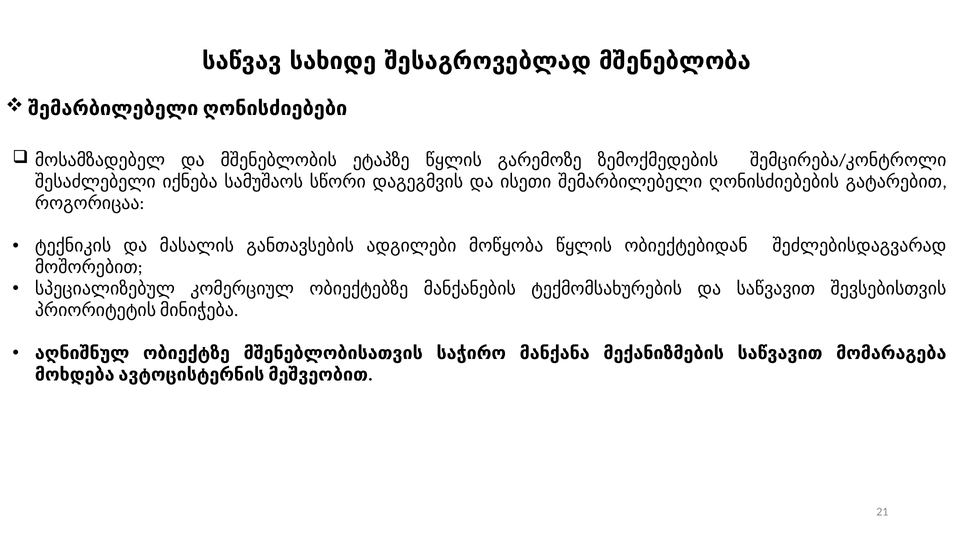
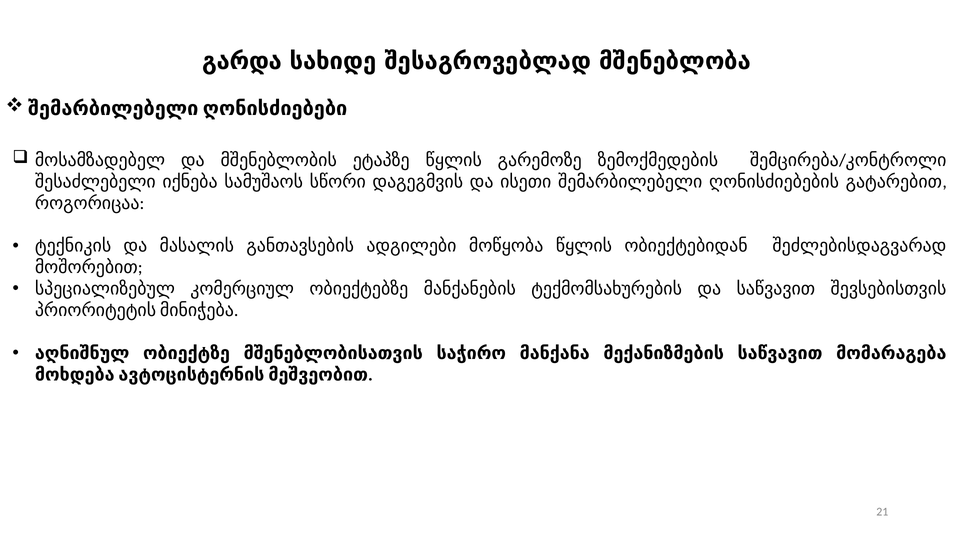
საწვავ: საწვავ -> გარდა (242, 61)
